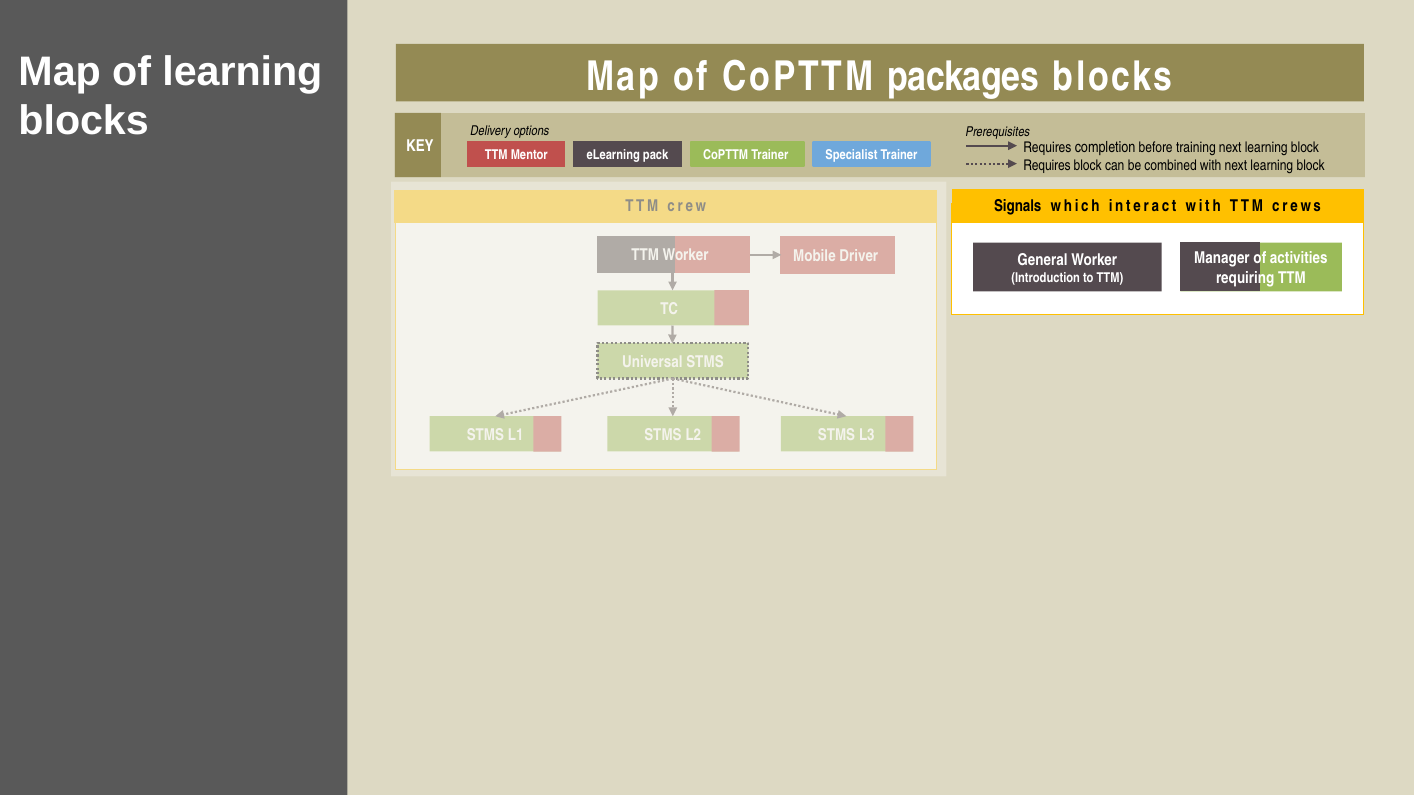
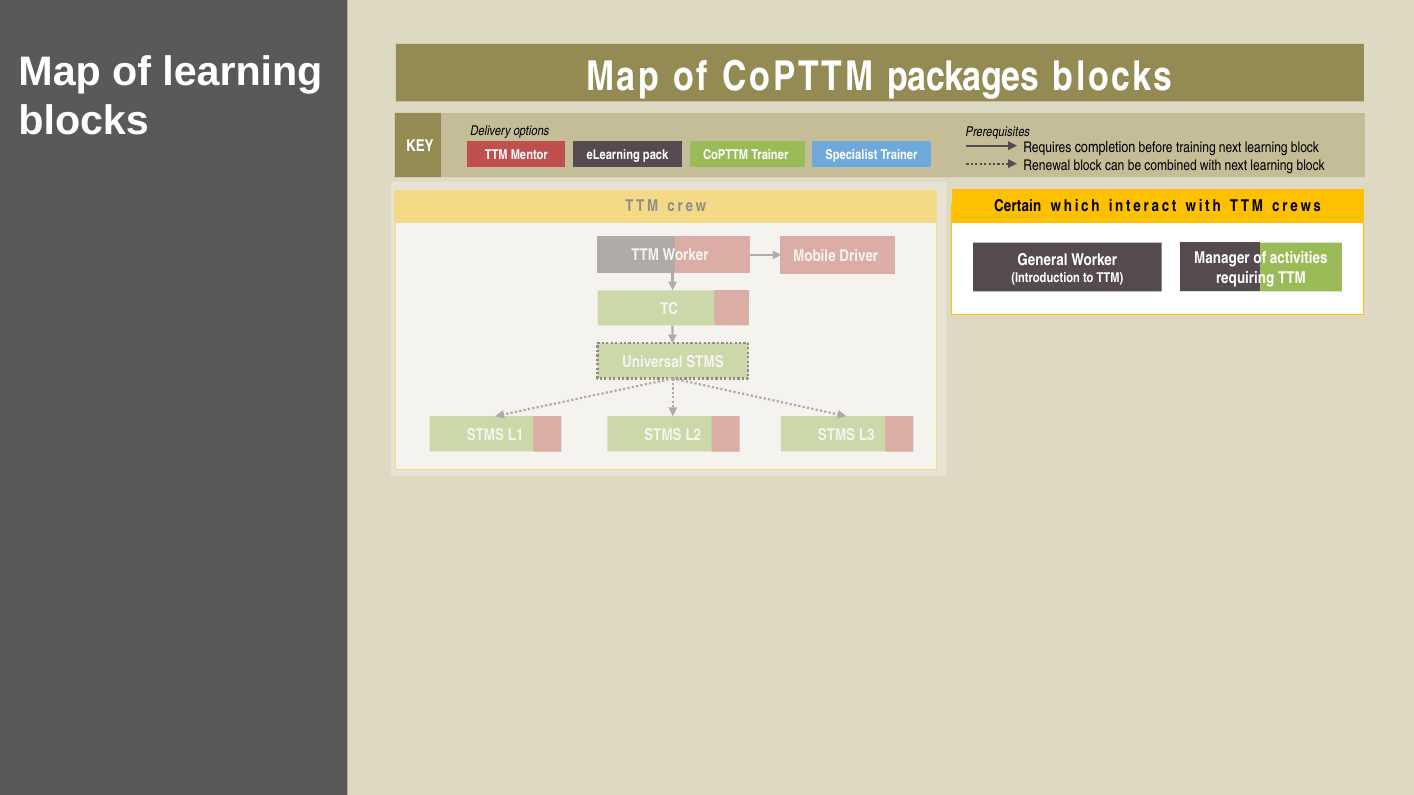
Requires: Requires -> Renewal (1047, 166)
Signals: Signals -> Certain (1018, 206)
